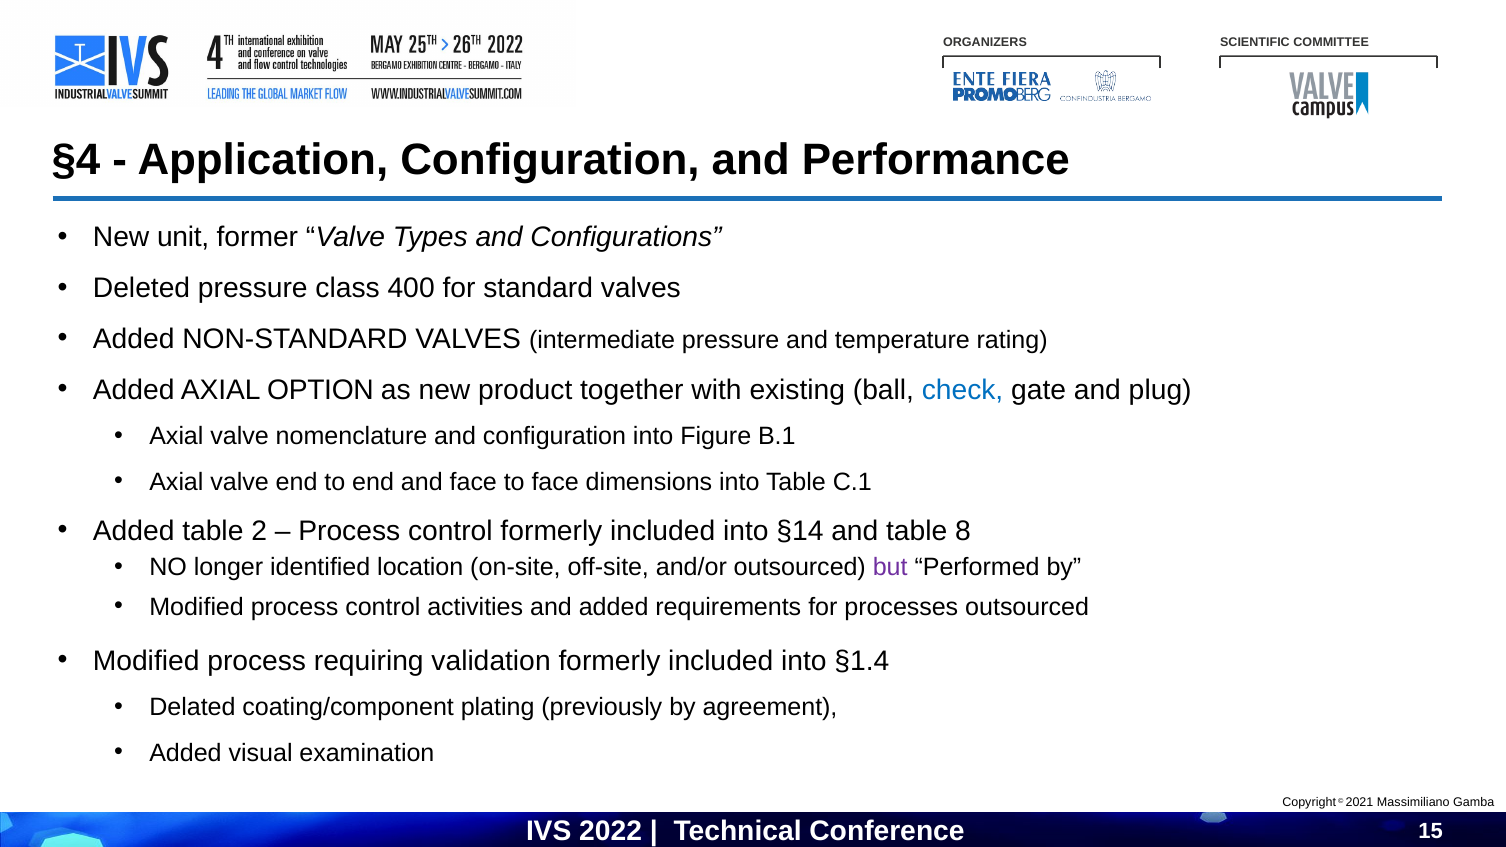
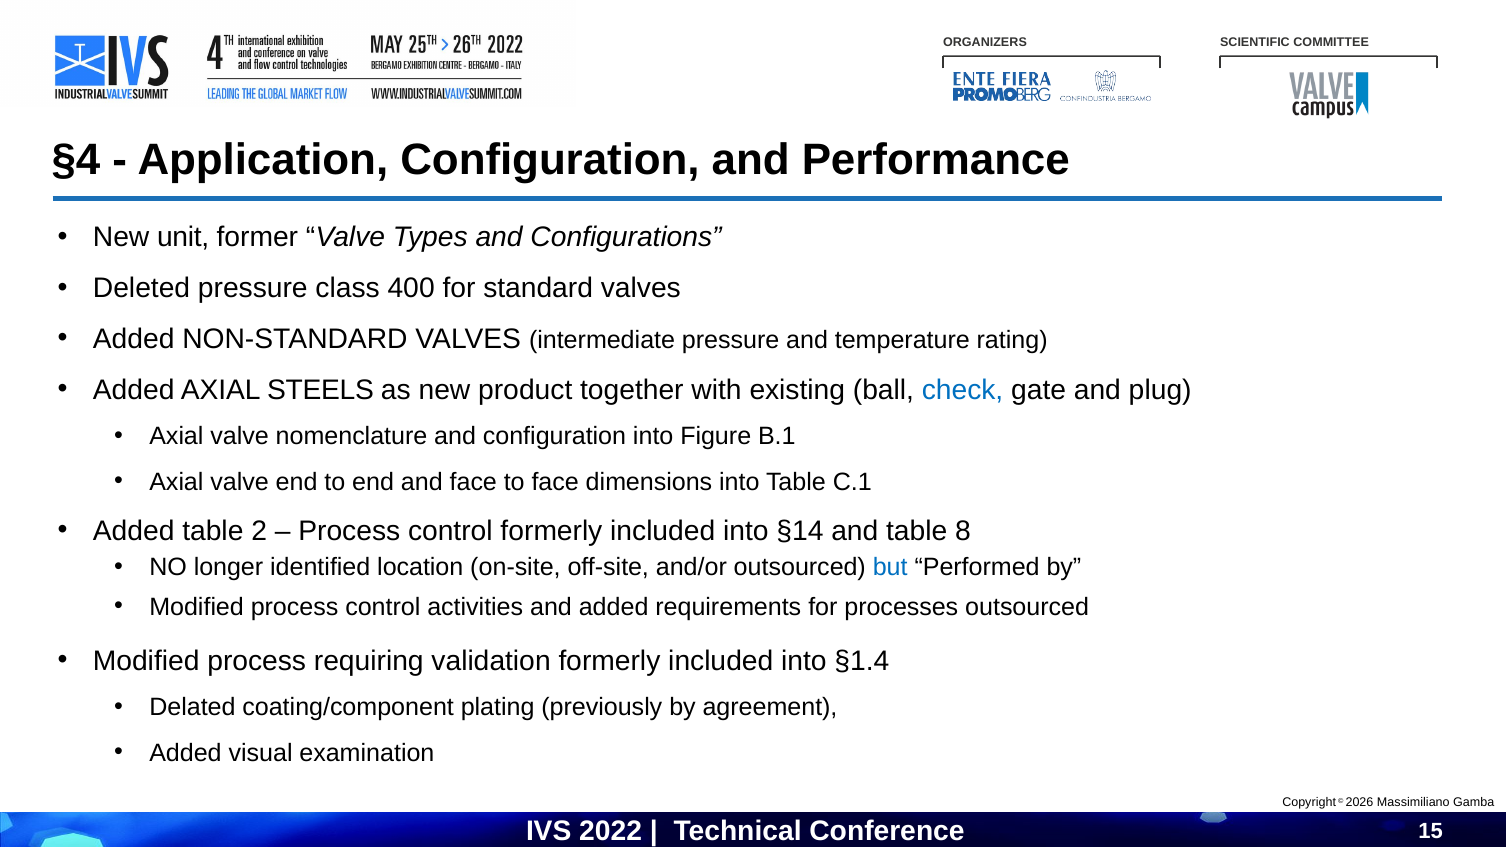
OPTION: OPTION -> STEELS (320, 390)
but colour: purple -> blue (890, 568)
2021: 2021 -> 2026 (1359, 803)
